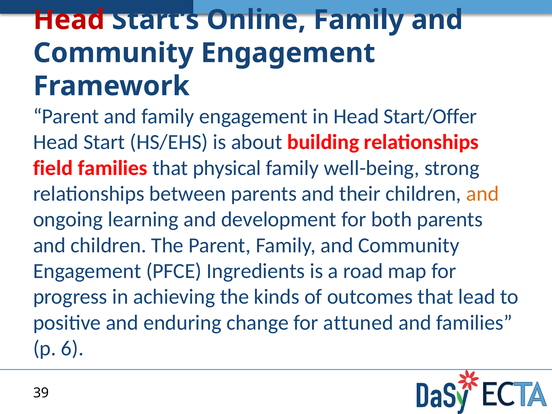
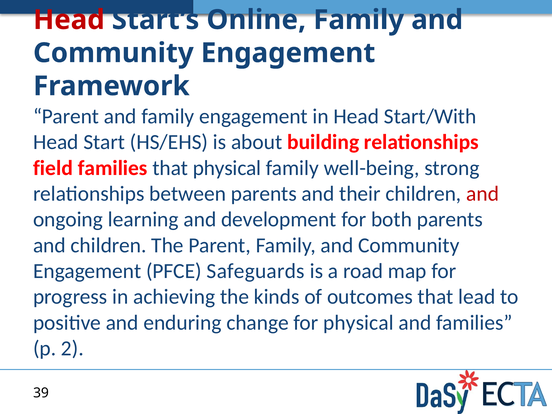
Start/Offer: Start/Offer -> Start/With (430, 116)
and colour: orange -> red (483, 194)
Ingredients: Ingredients -> Safeguards (256, 271)
for attuned: attuned -> physical (358, 323)
6: 6 -> 2 (72, 348)
